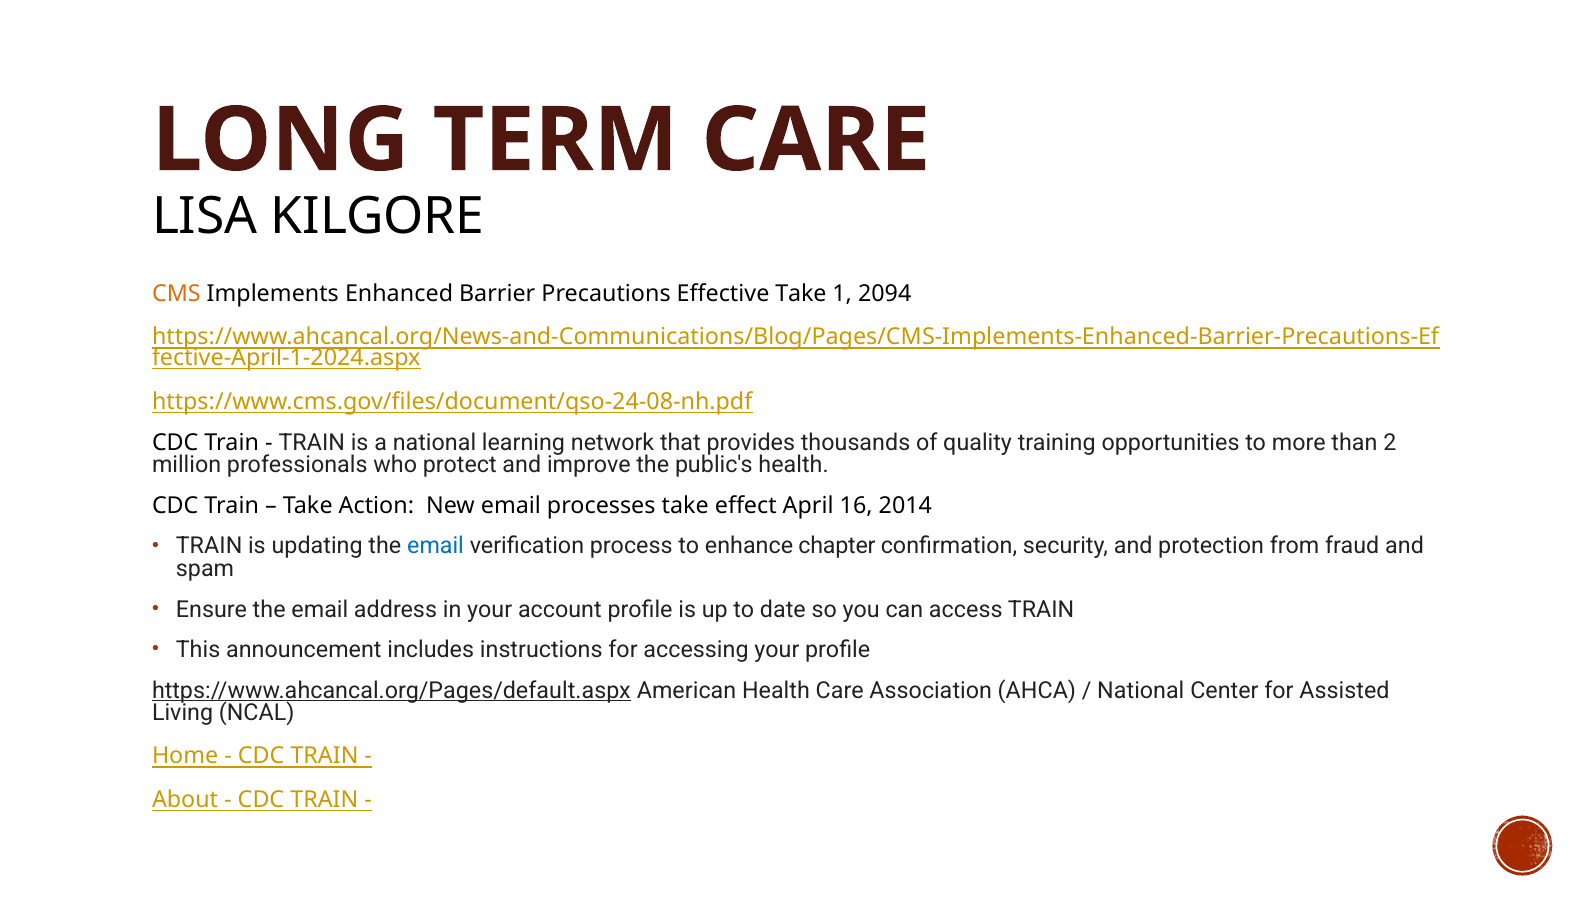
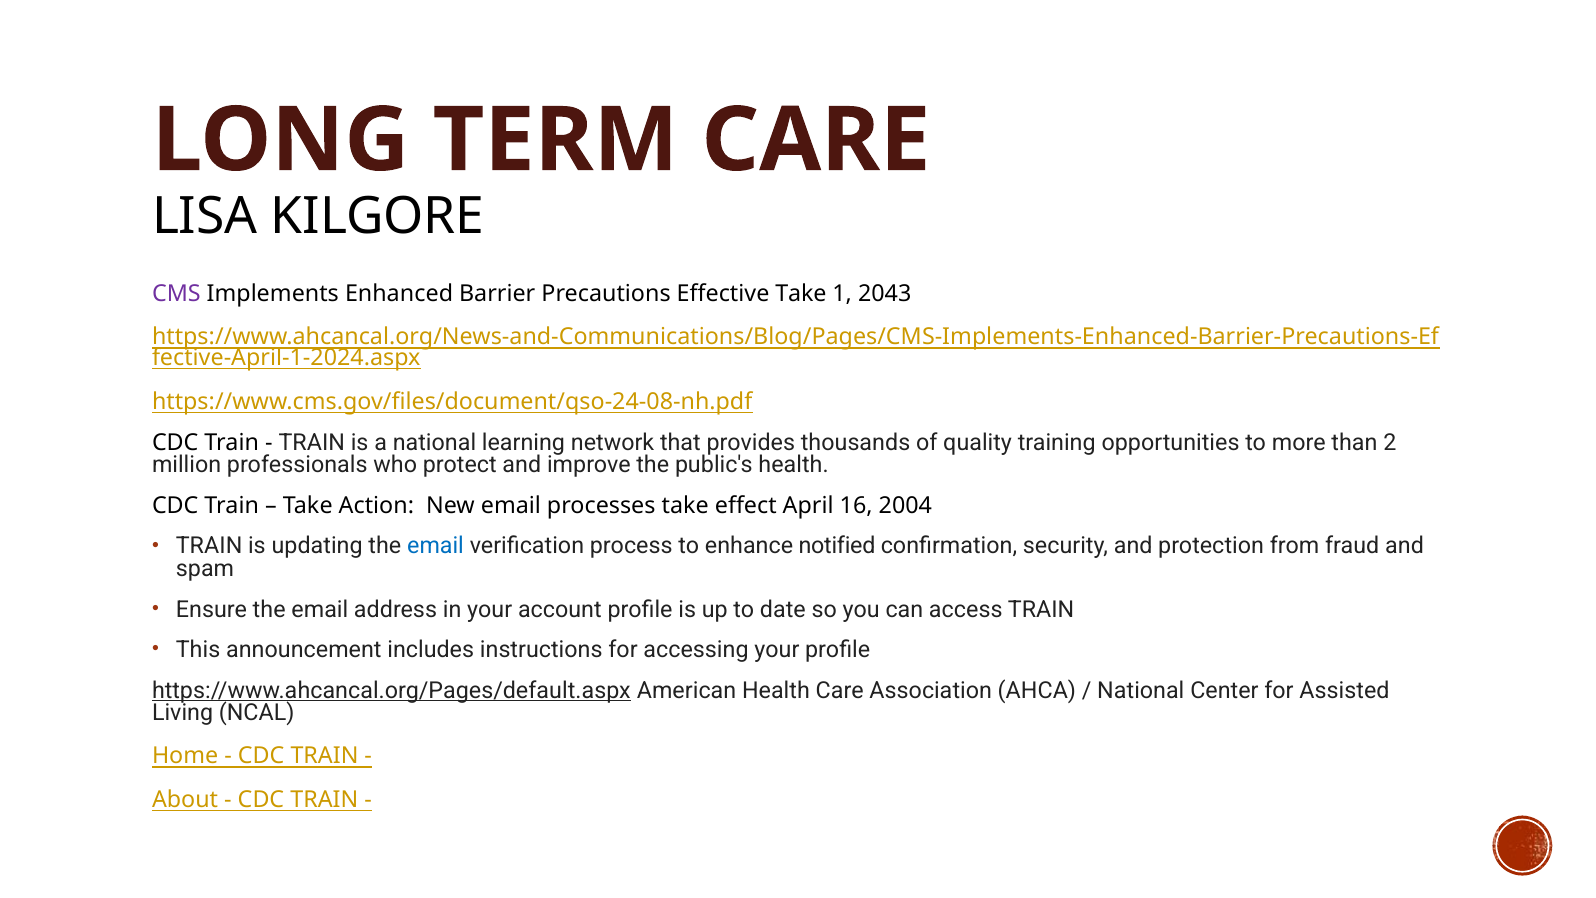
CMS colour: orange -> purple (176, 294)
2094: 2094 -> 2043 (885, 294)
2014: 2014 -> 2004 (905, 506)
chapter: chapter -> notified (837, 546)
